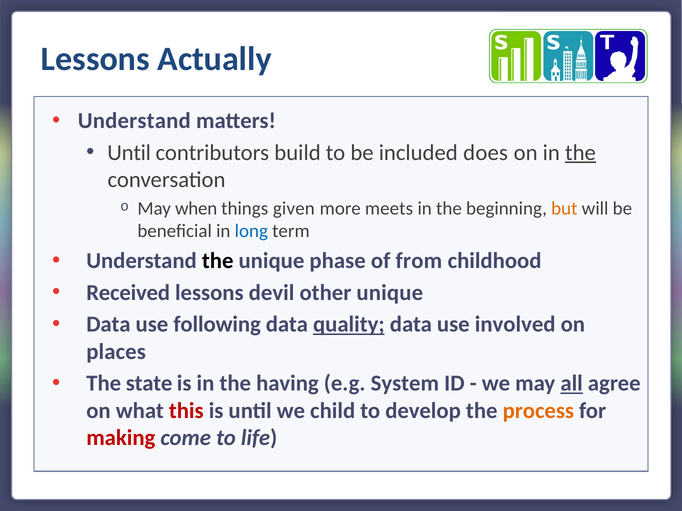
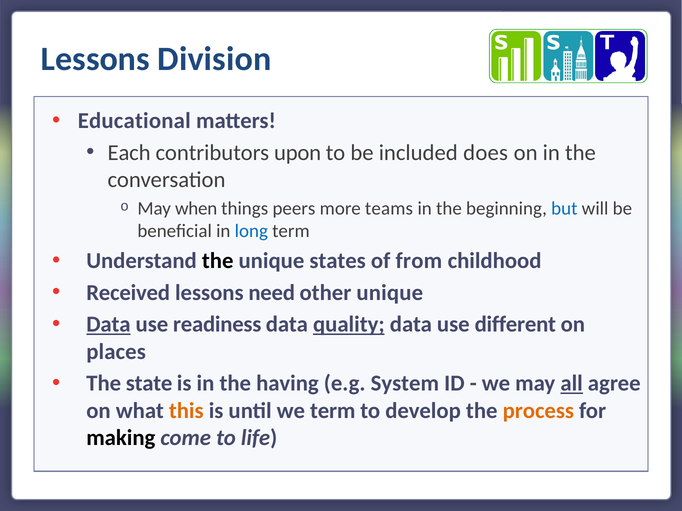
Actually: Actually -> Division (214, 59)
Understand: Understand -> Educational (134, 121)
Until: Until -> Each (129, 153)
build: build -> upon (298, 153)
the underline: present -> none (580, 153)
given: given -> peers (294, 209)
meets: meets -> teams (389, 209)
but colour: orange -> blue (564, 209)
phase: phase -> states (338, 261)
devil: devil -> need (272, 293)
Data underline: none -> present (108, 325)
following: following -> readiness (217, 325)
involved: involved -> different (515, 325)
this colour: red -> orange (186, 411)
we child: child -> term (333, 411)
making colour: red -> black (121, 438)
